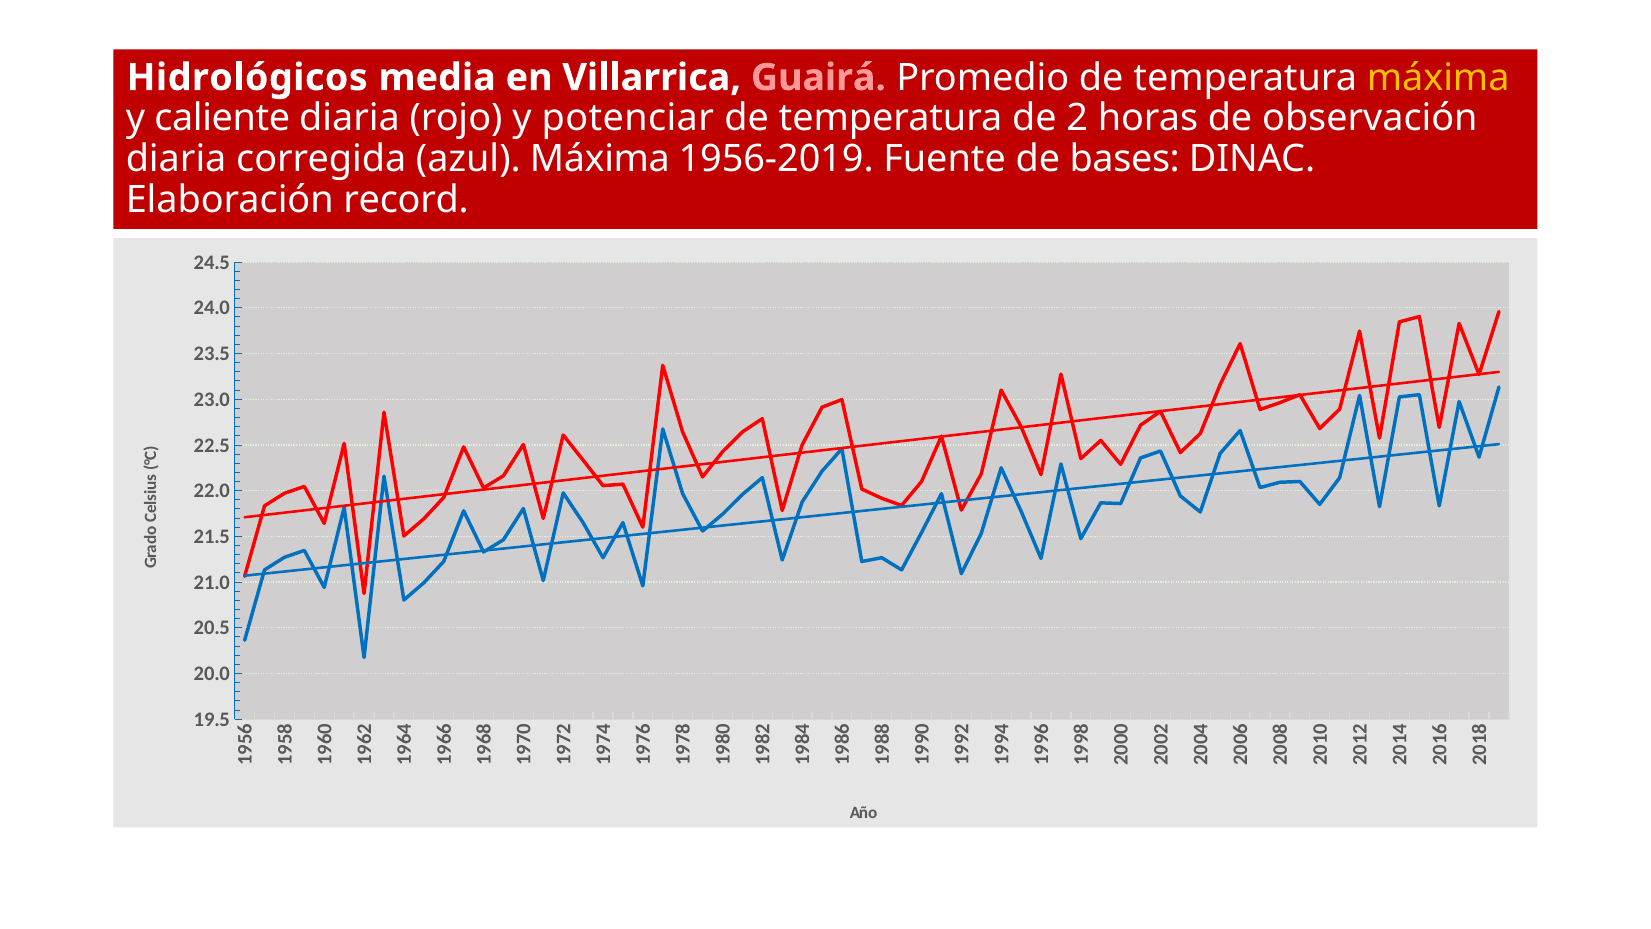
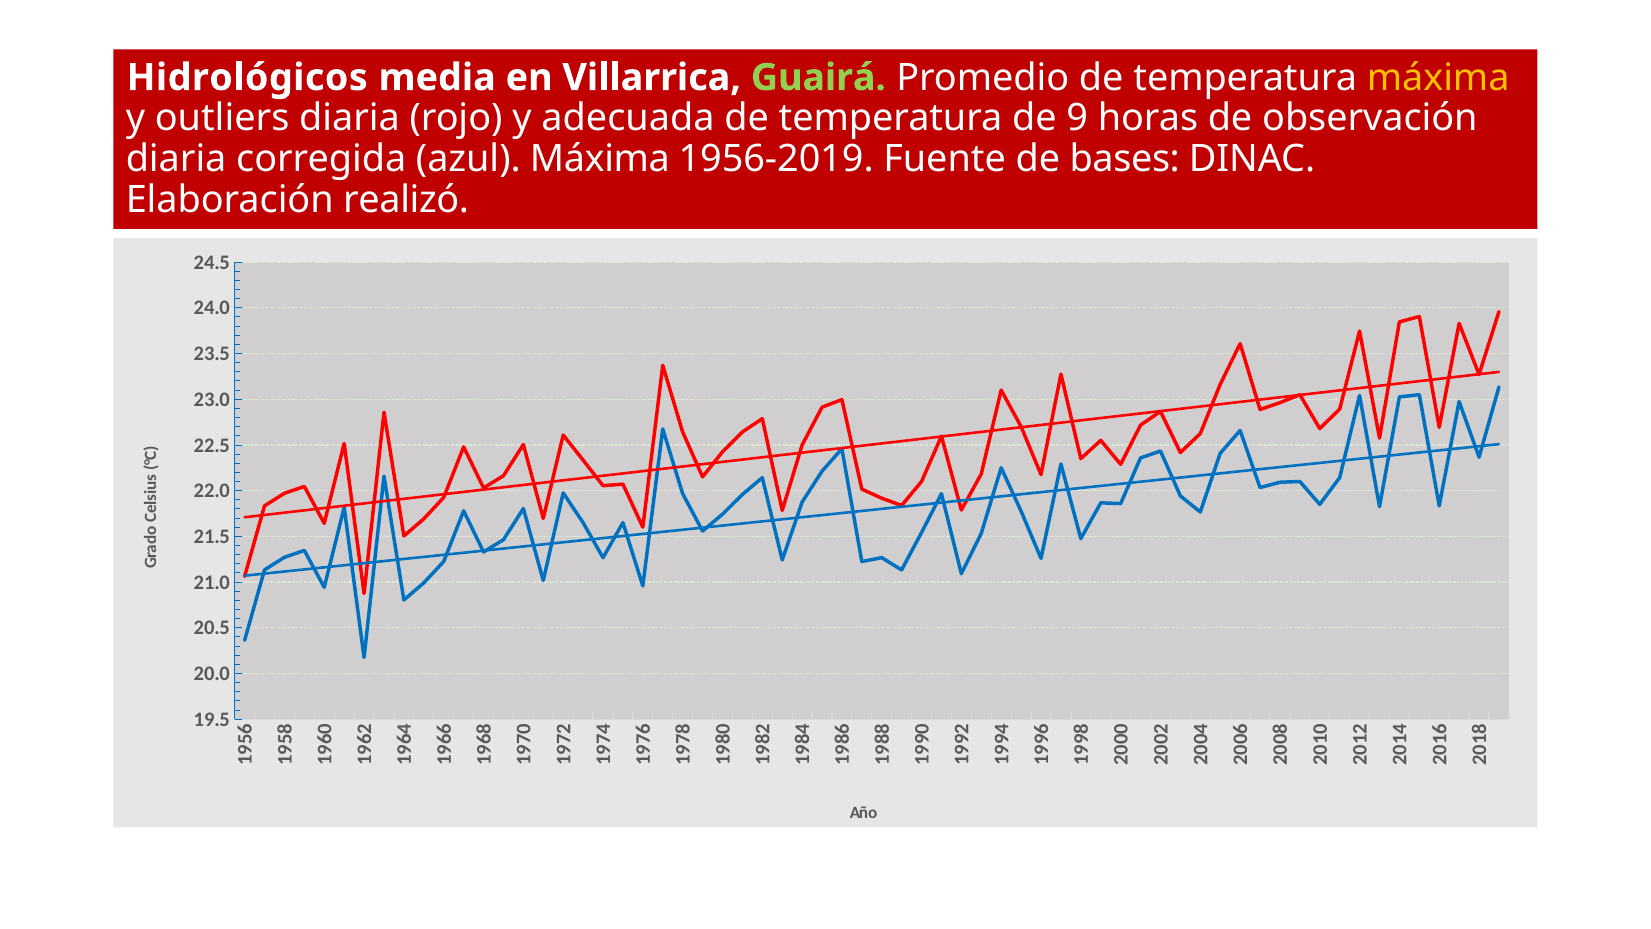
Guairá colour: pink -> light green (818, 78)
caliente: caliente -> outliers (222, 118)
potenciar: potenciar -> adecuada (628, 118)
de 2: 2 -> 9 (1077, 118)
record: record -> realizó (406, 200)
